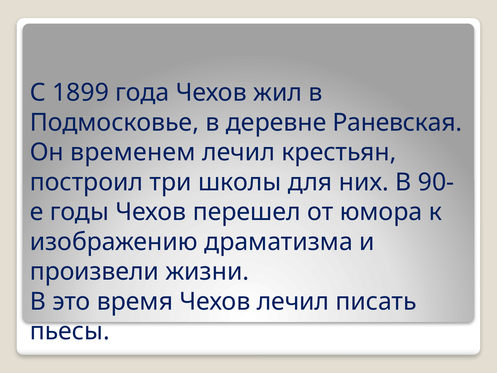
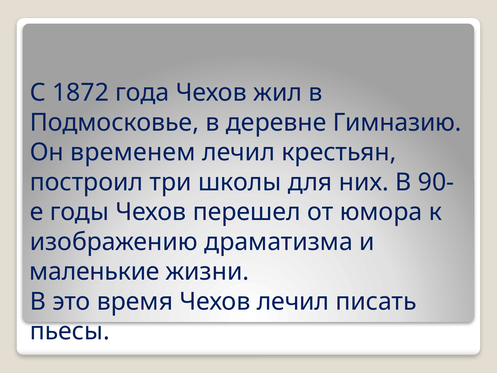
1899: 1899 -> 1872 (80, 93)
Раневская: Раневская -> Гимназию (397, 122)
произвели: произвели -> маленькие (94, 272)
